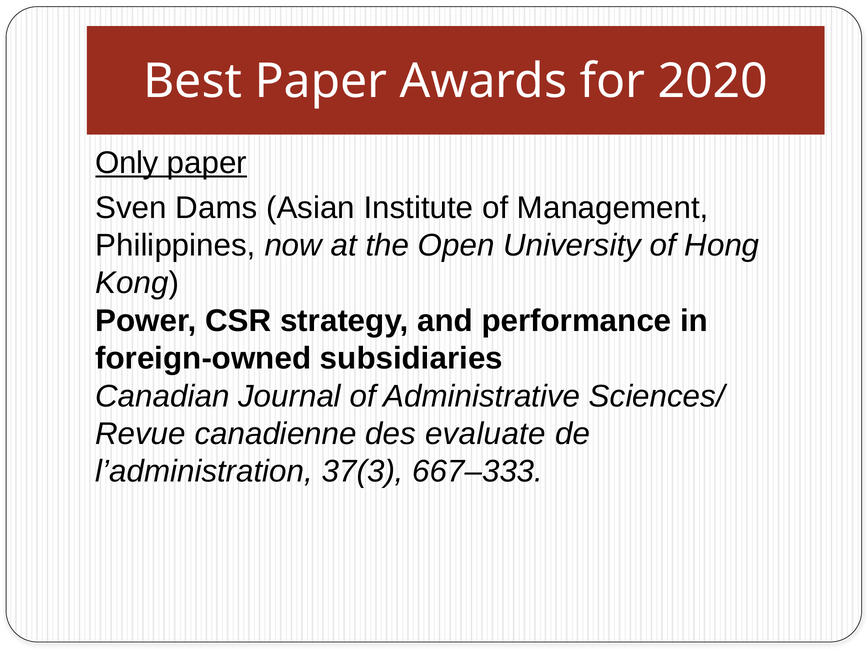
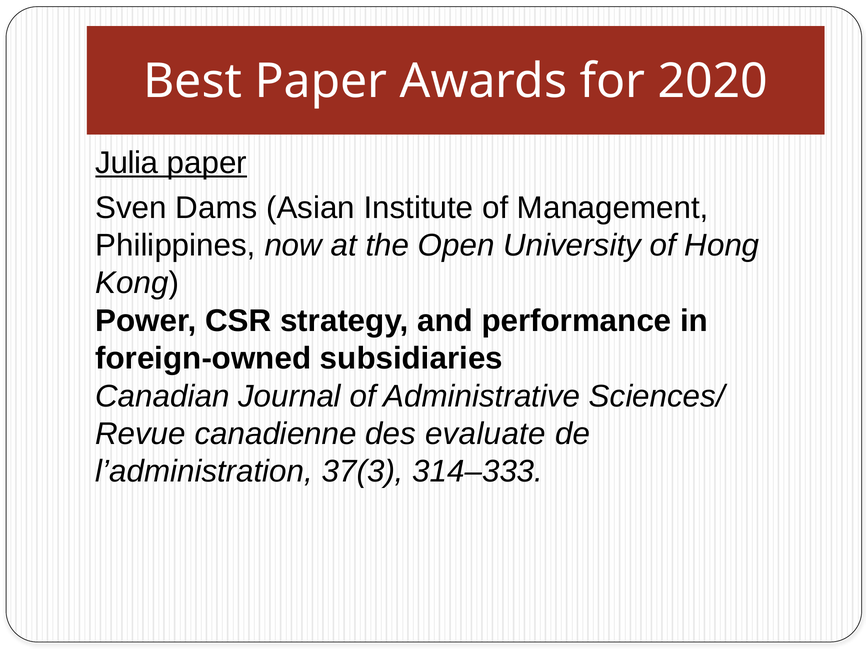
Only: Only -> Julia (127, 163)
667–333: 667–333 -> 314–333 (478, 472)
